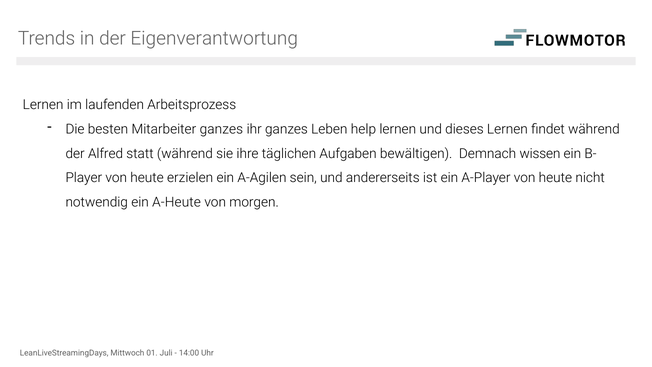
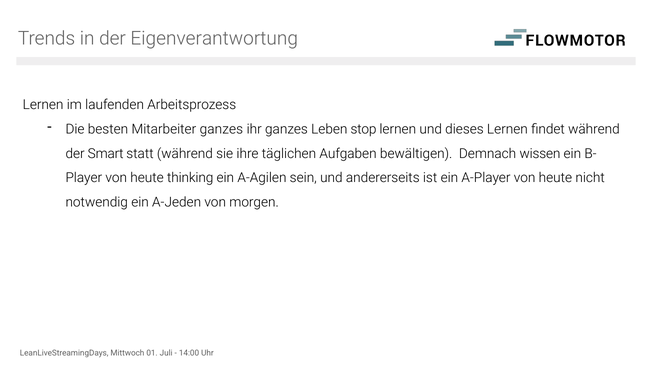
help: help -> stop (364, 129)
Alfred: Alfred -> Smart (106, 153)
erzielen: erzielen -> thinking (190, 178)
A-Heute: A-Heute -> A-Jeden (177, 202)
